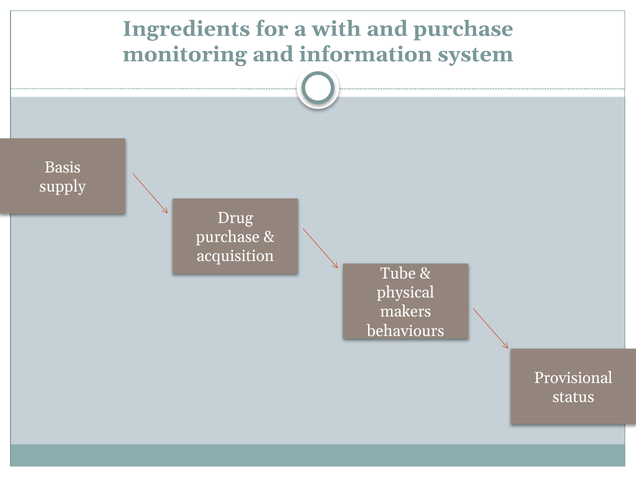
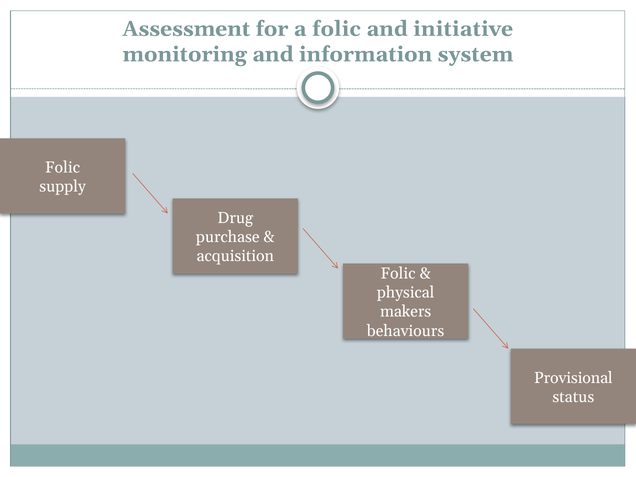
Ingredients: Ingredients -> Assessment (186, 29)
a with: with -> folic (336, 29)
and purchase: purchase -> initiative (463, 29)
Basis: Basis -> Folic (62, 167)
Tube: Tube -> Folic (398, 274)
